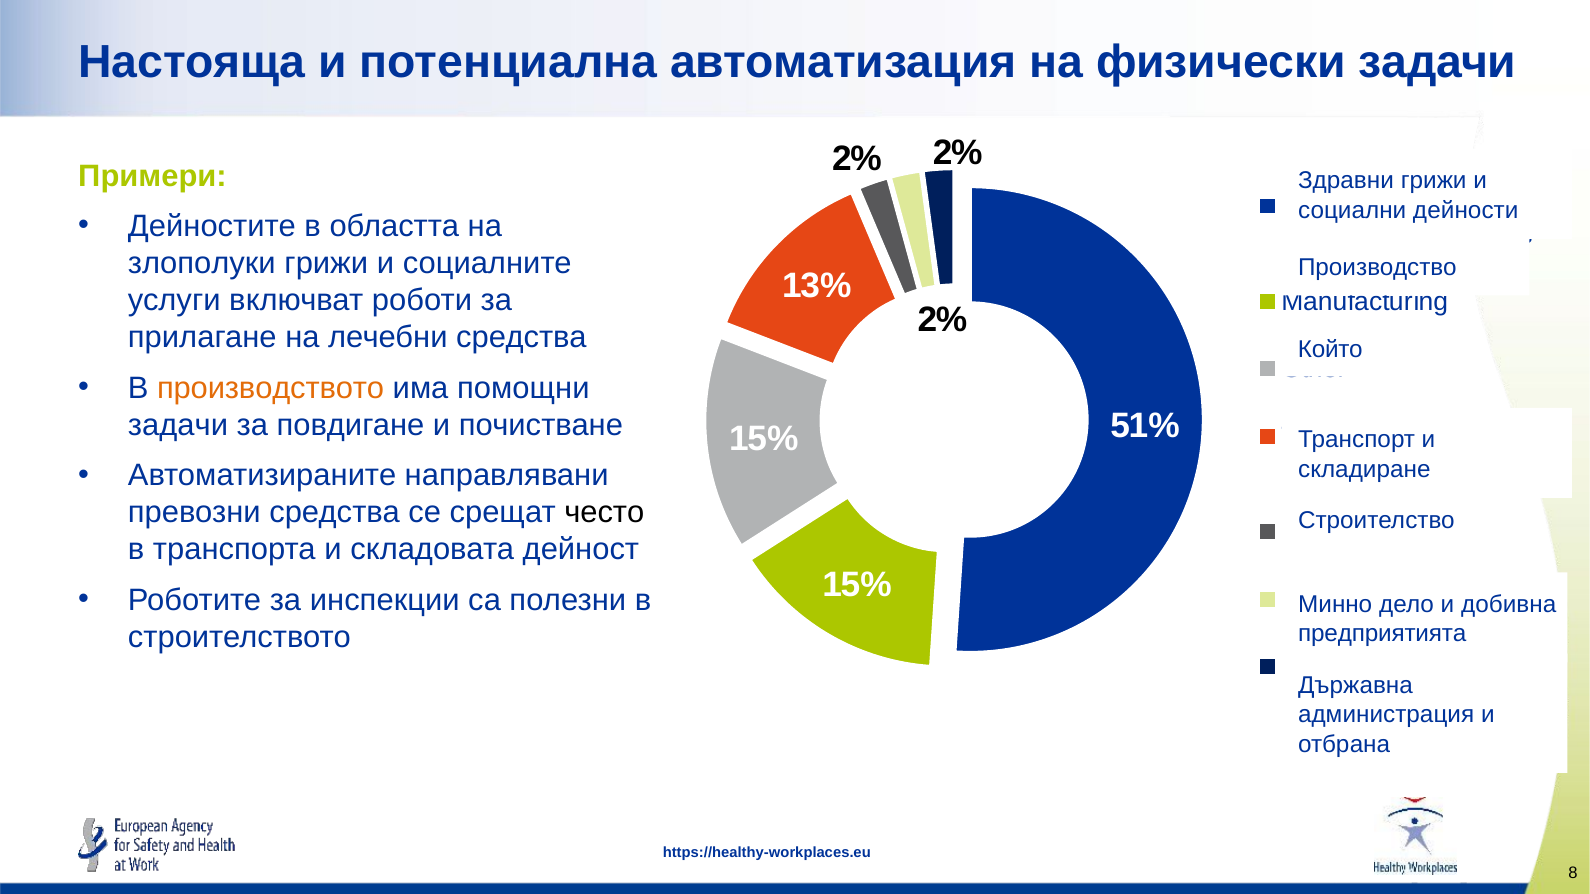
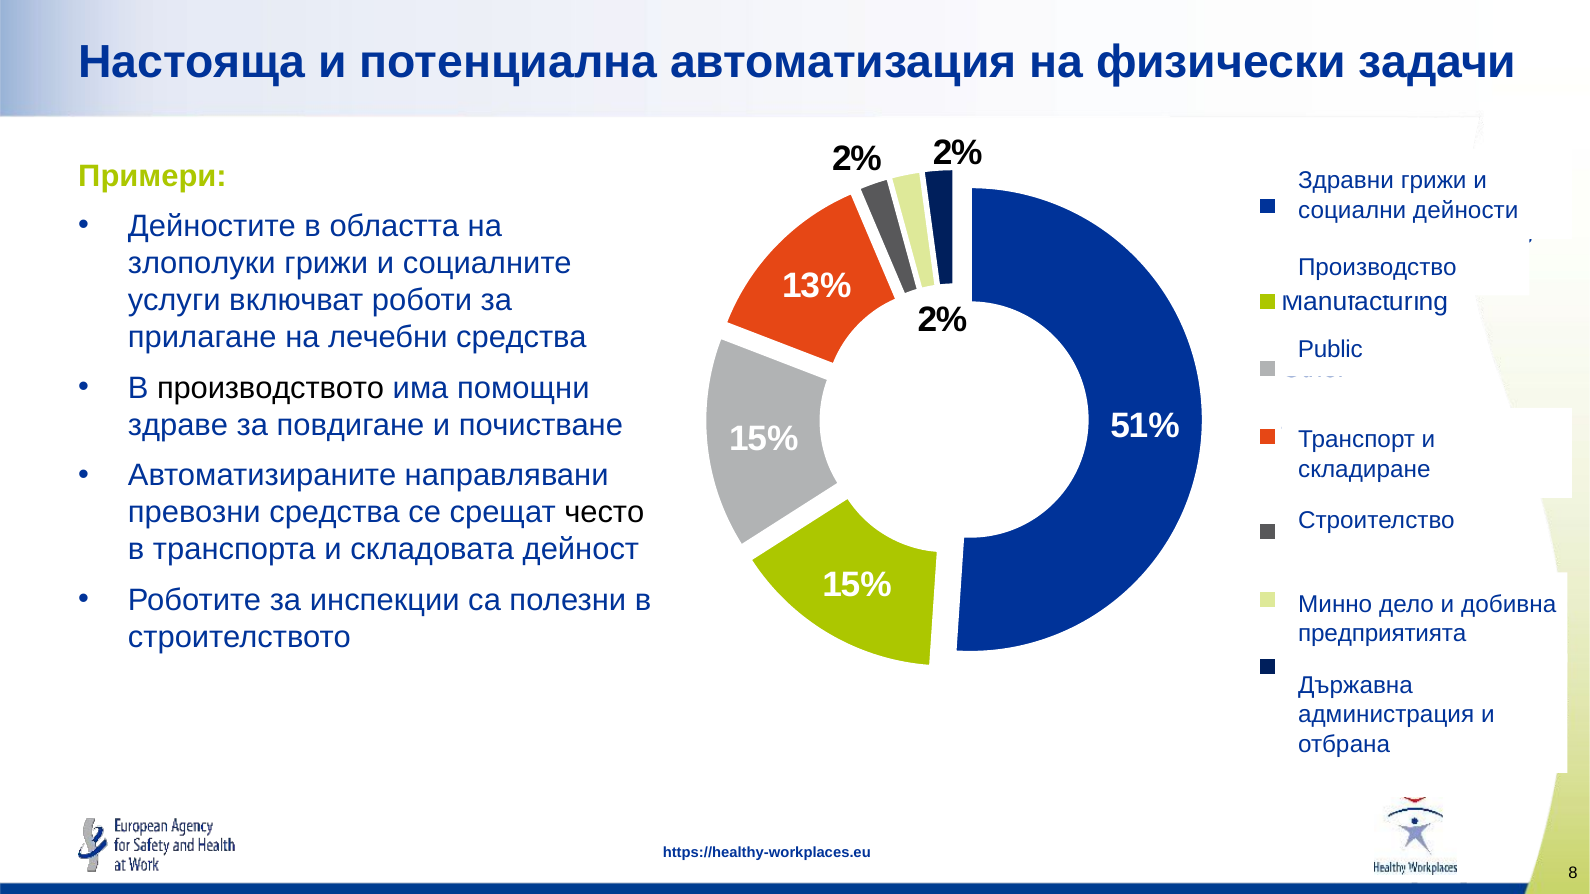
Който: Който -> Public (1330, 349)
производството colour: orange -> black (271, 388)
задачи: задачи -> здраве (178, 425)
